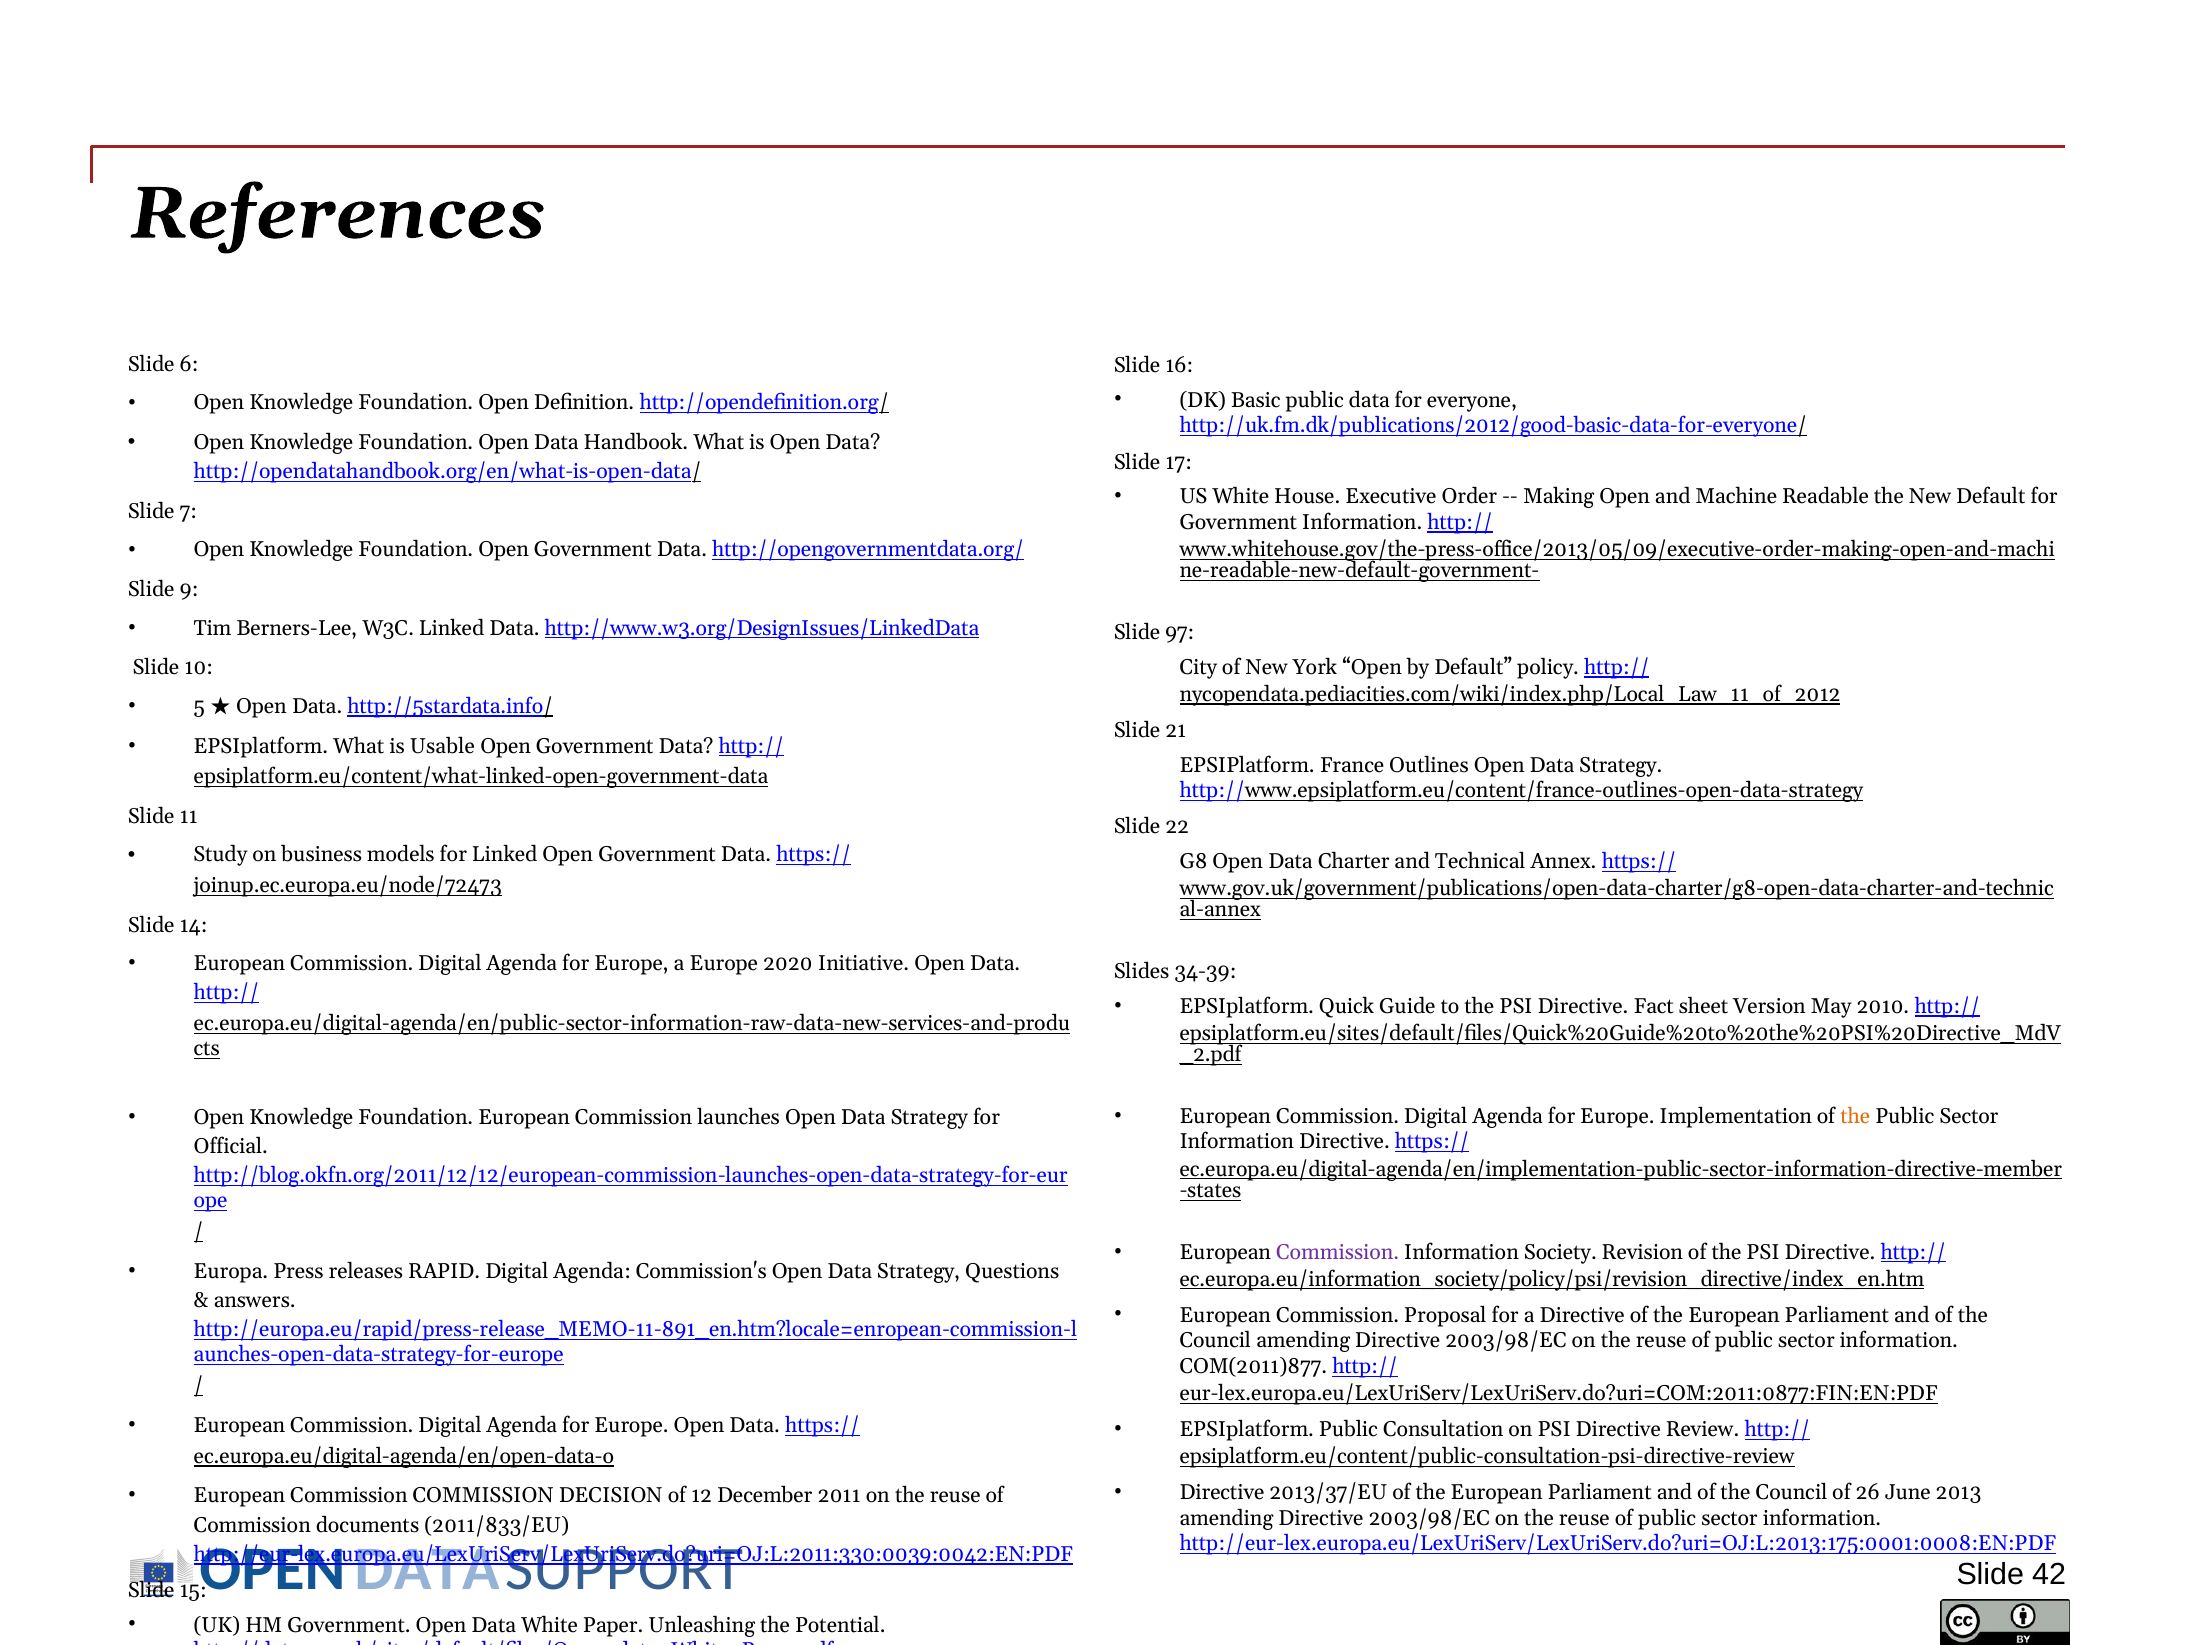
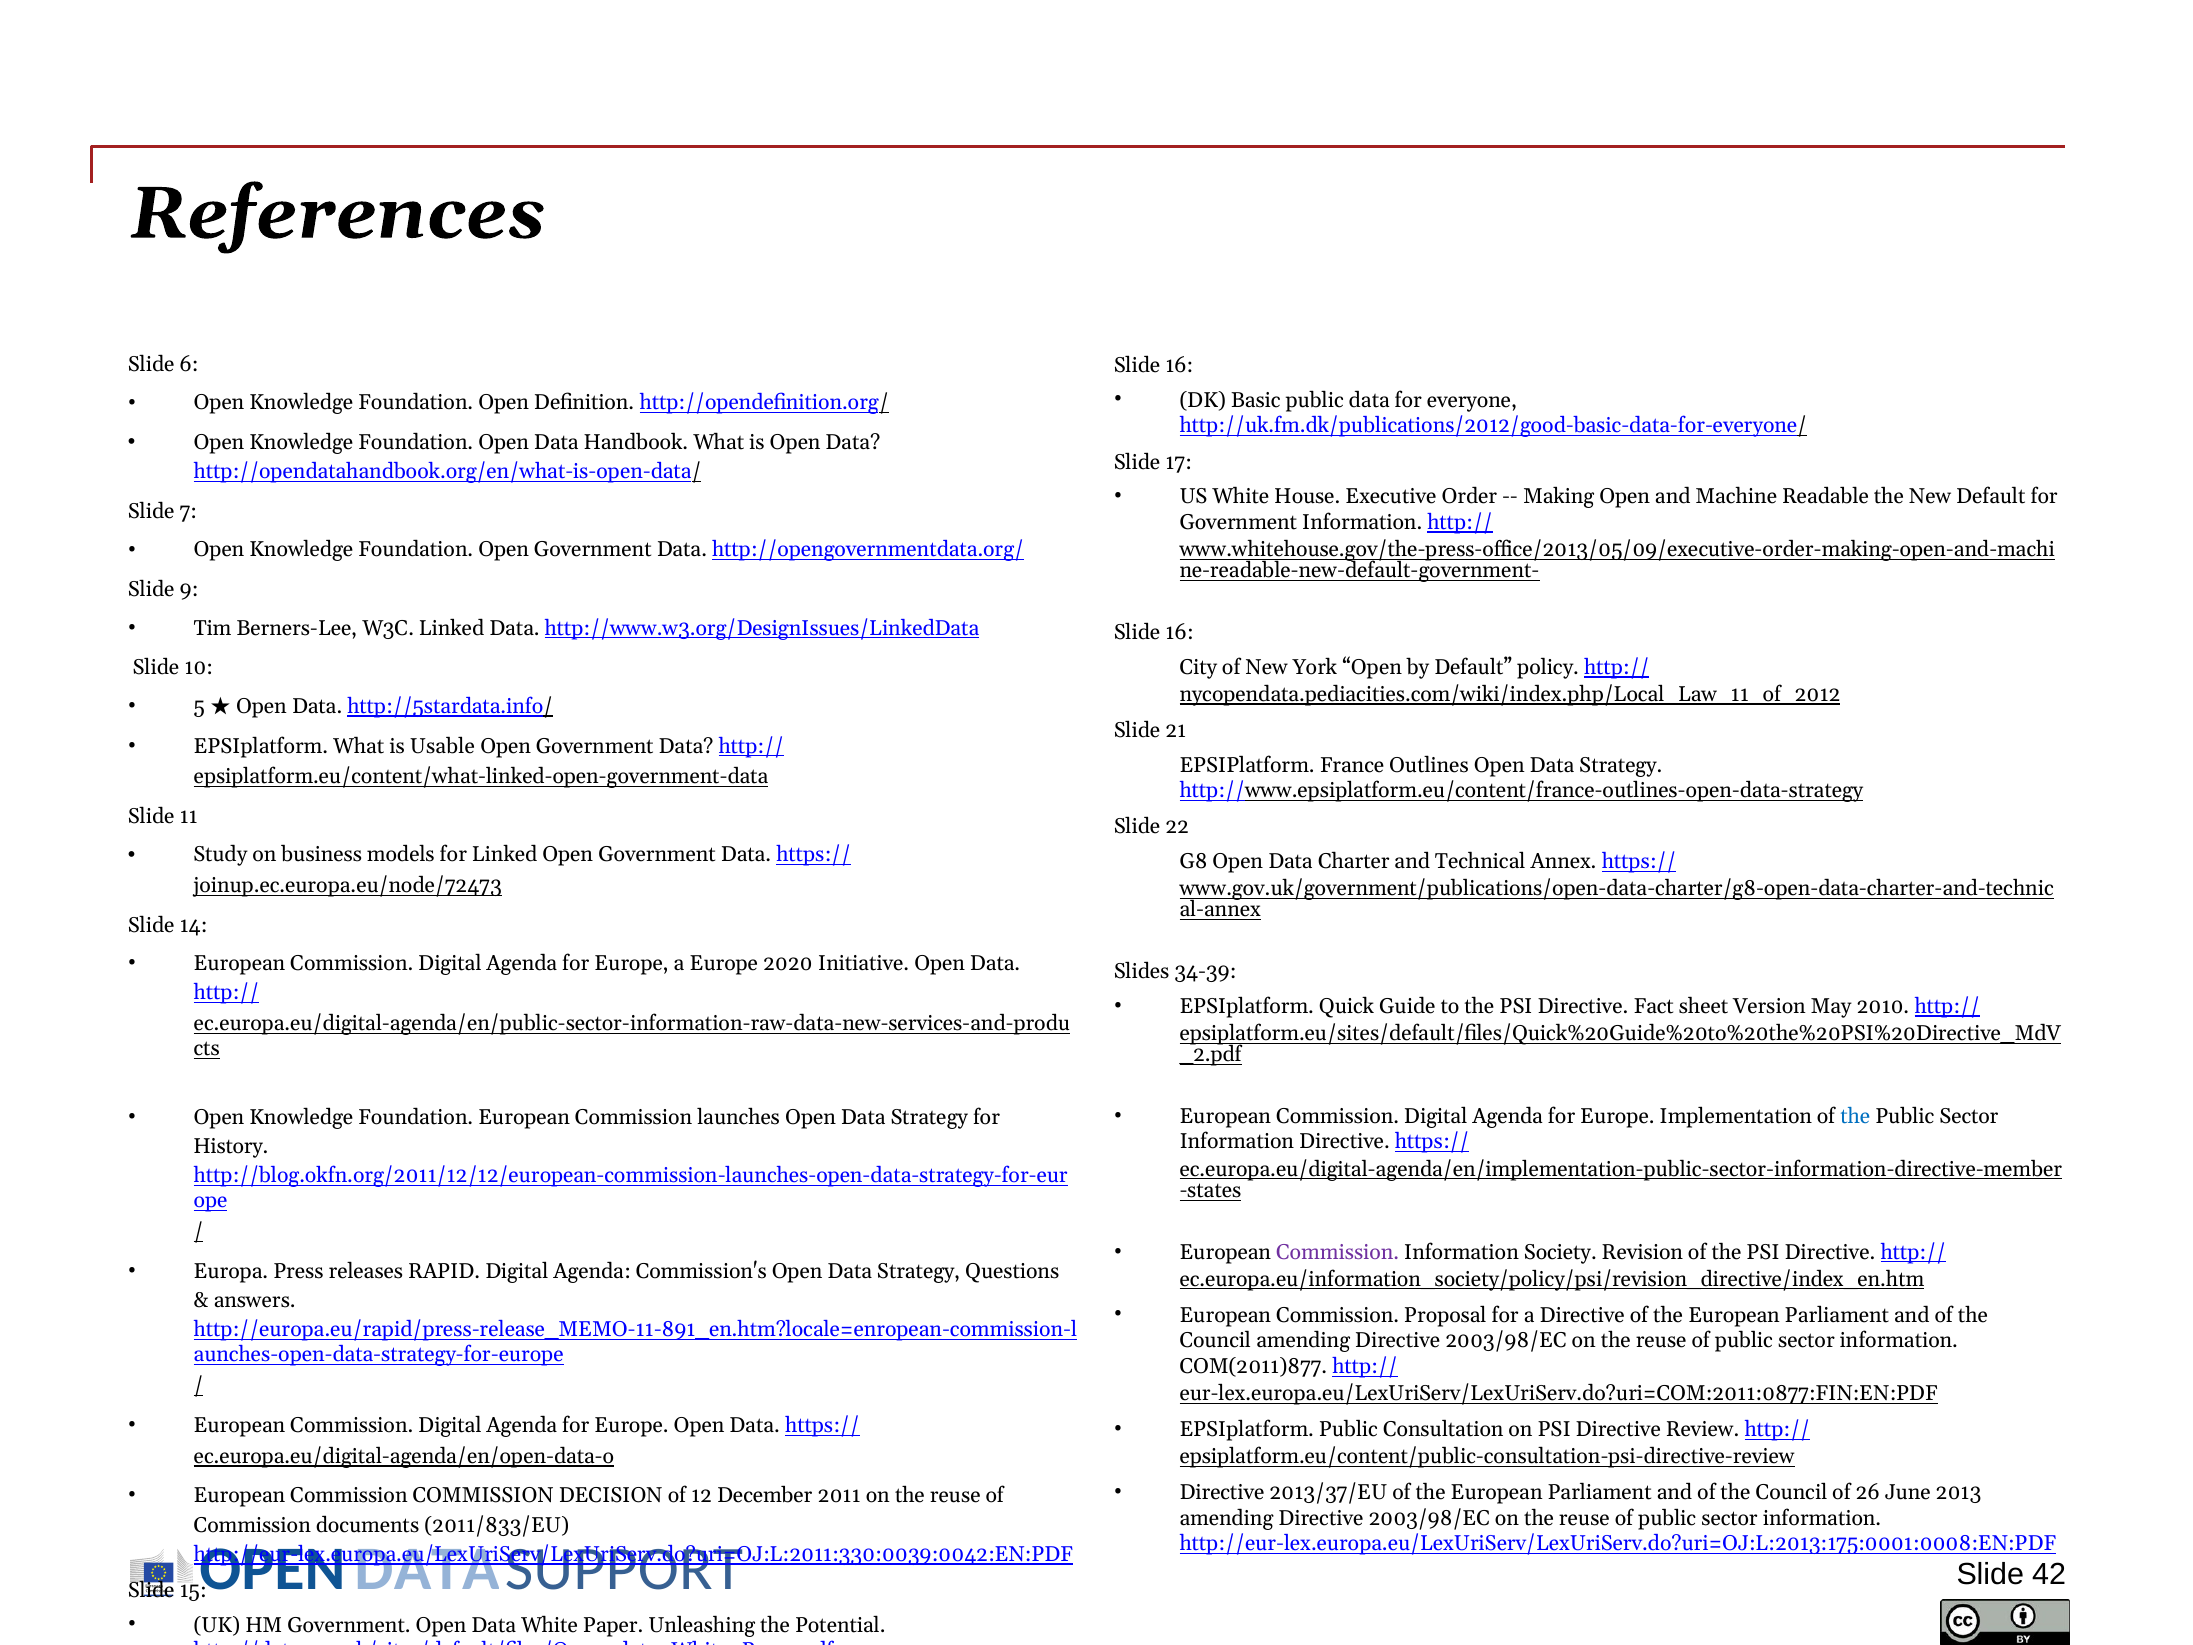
97: 97 -> 16 (1179, 632)
the colour: orange -> blue (1855, 1116)
Official: Official -> History (231, 1146)
